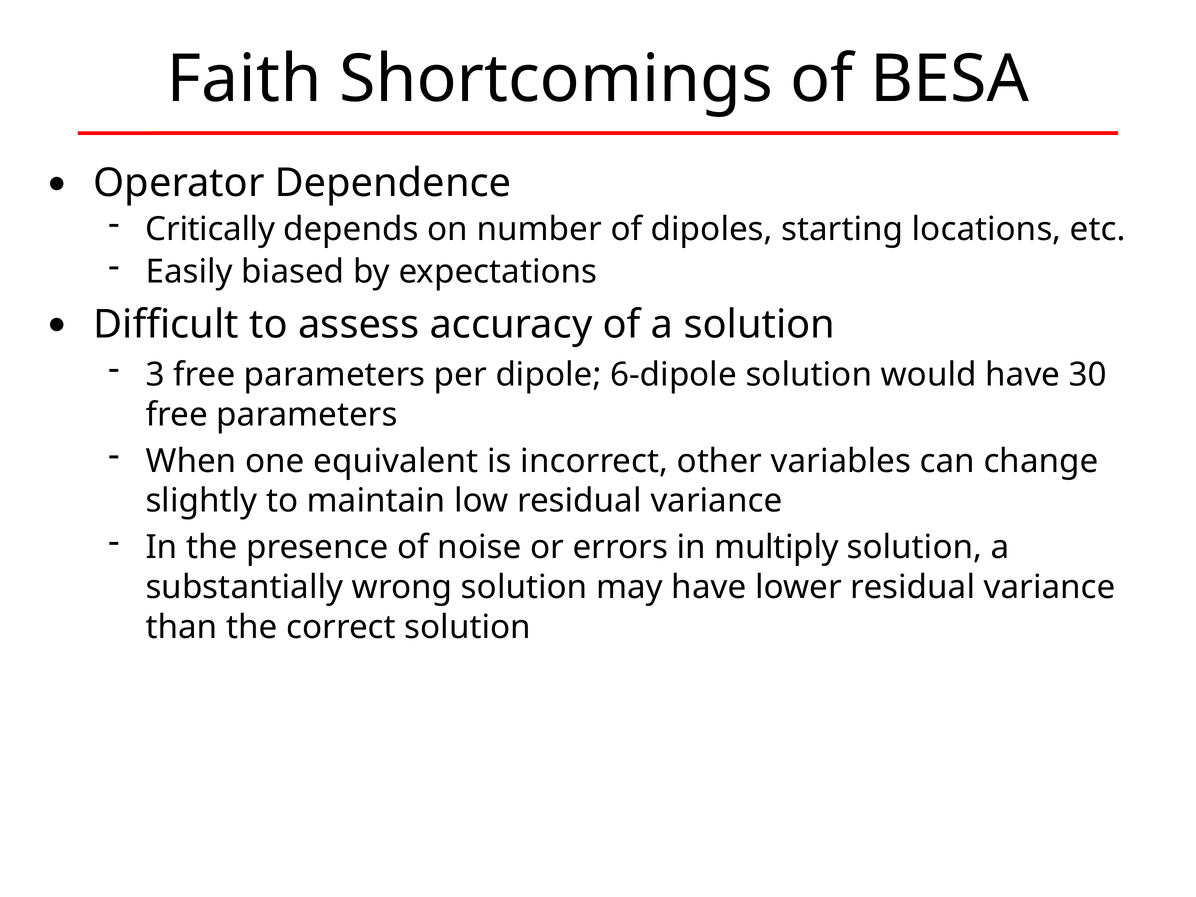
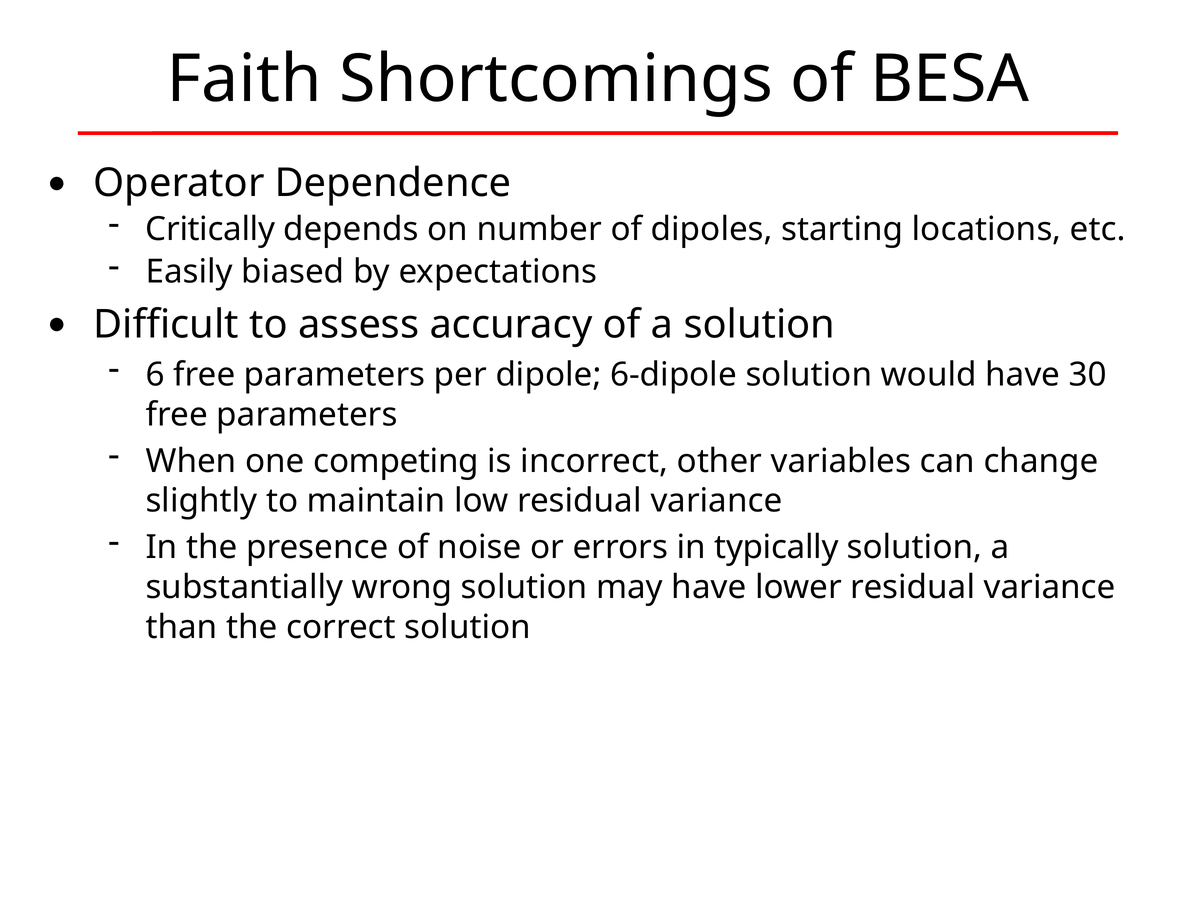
3: 3 -> 6 (155, 375)
equivalent: equivalent -> competing (396, 461)
multiply: multiply -> typically (777, 548)
